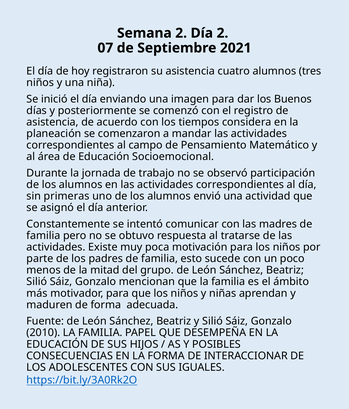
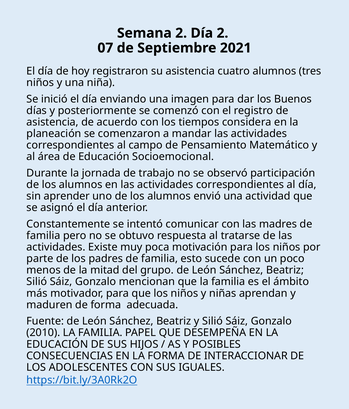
primeras: primeras -> aprender (67, 196)
